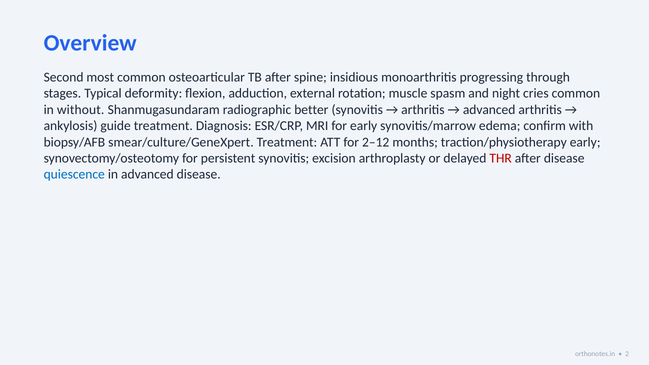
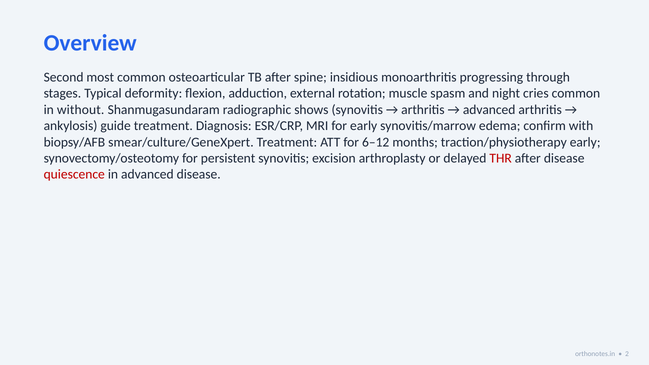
better: better -> shows (311, 110)
2–12: 2–12 -> 6–12 (376, 142)
quiescence colour: blue -> red (74, 175)
